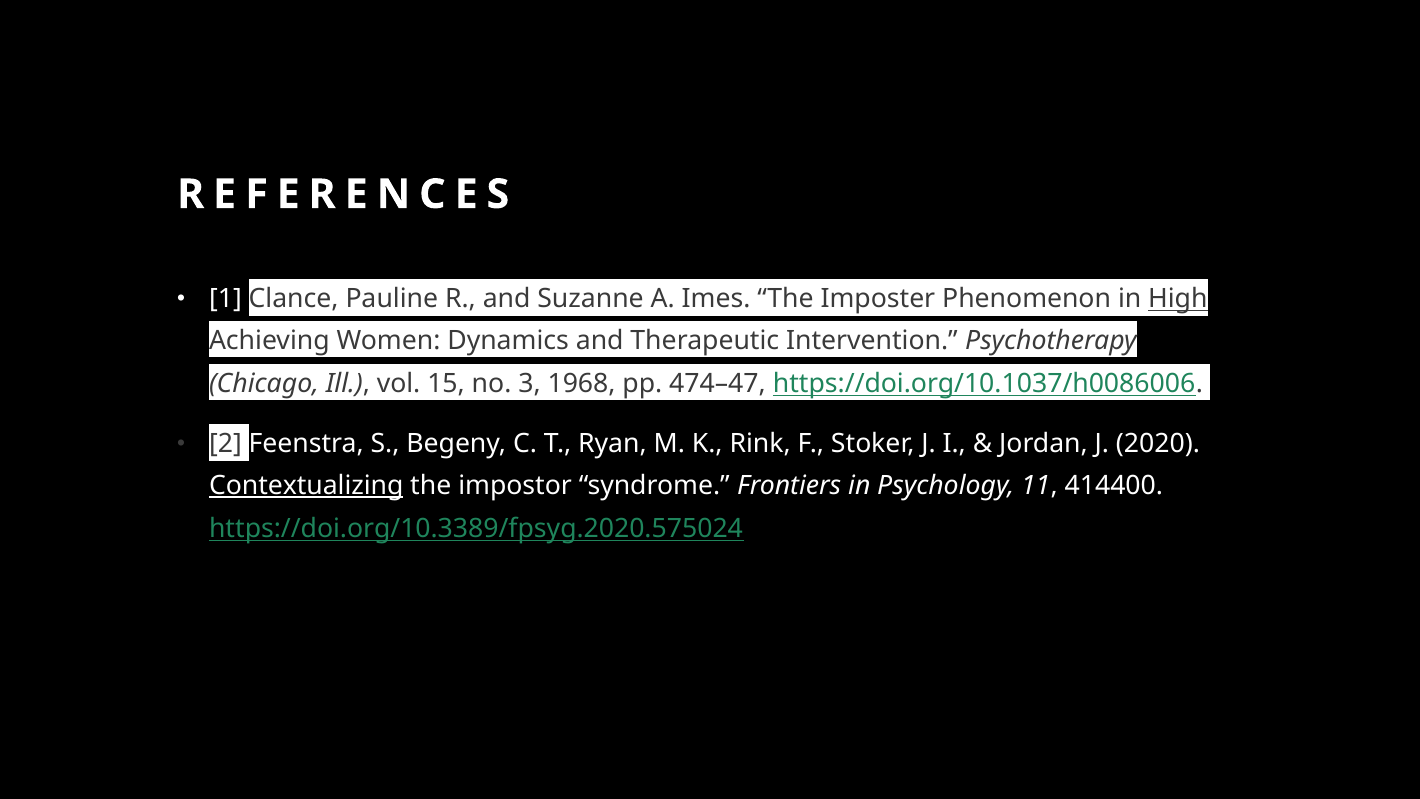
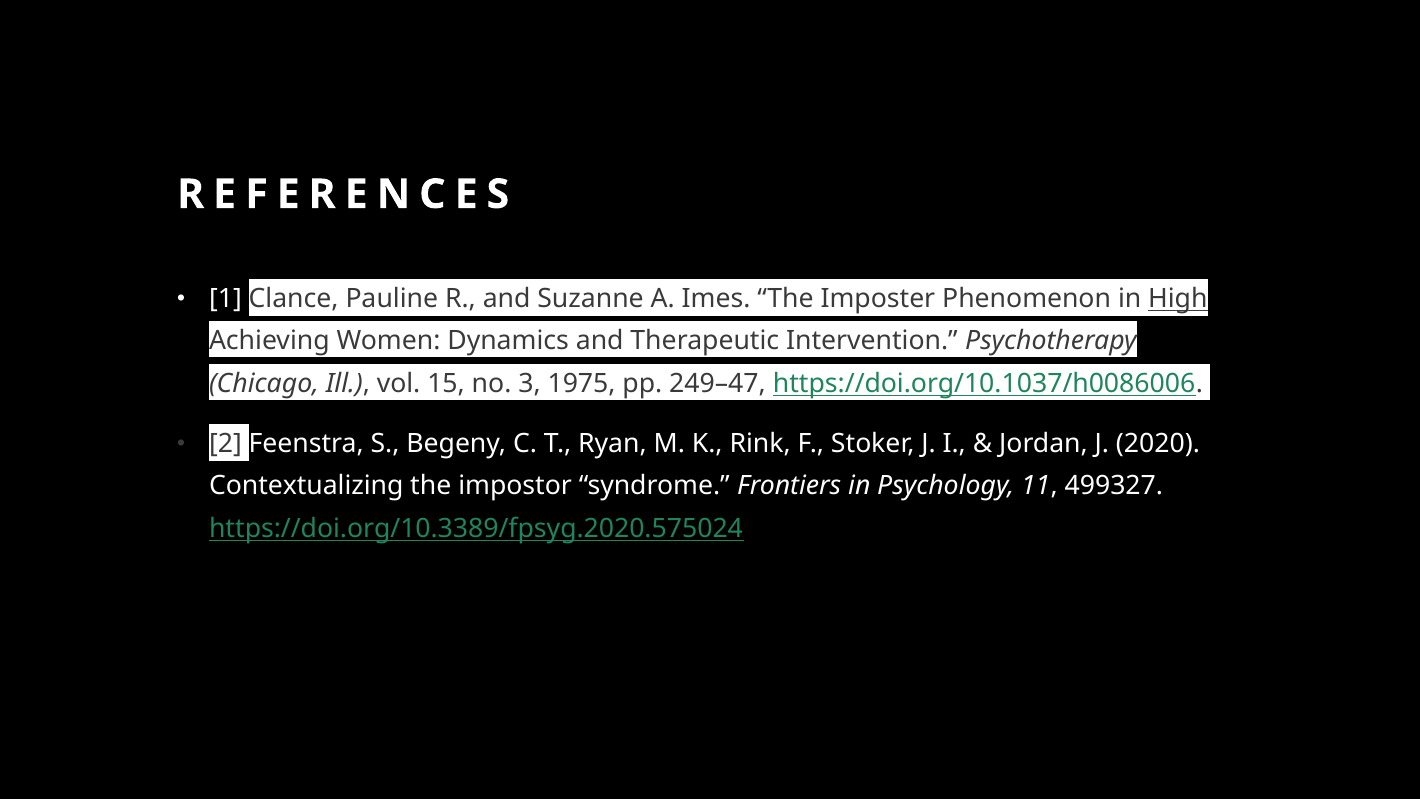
1968: 1968 -> 1975 (582, 383)
474–47: 474–47 -> 249–47 (717, 383)
Contextualizing underline: present -> none (306, 485)
414400: 414400 -> 499327 (1114, 485)
